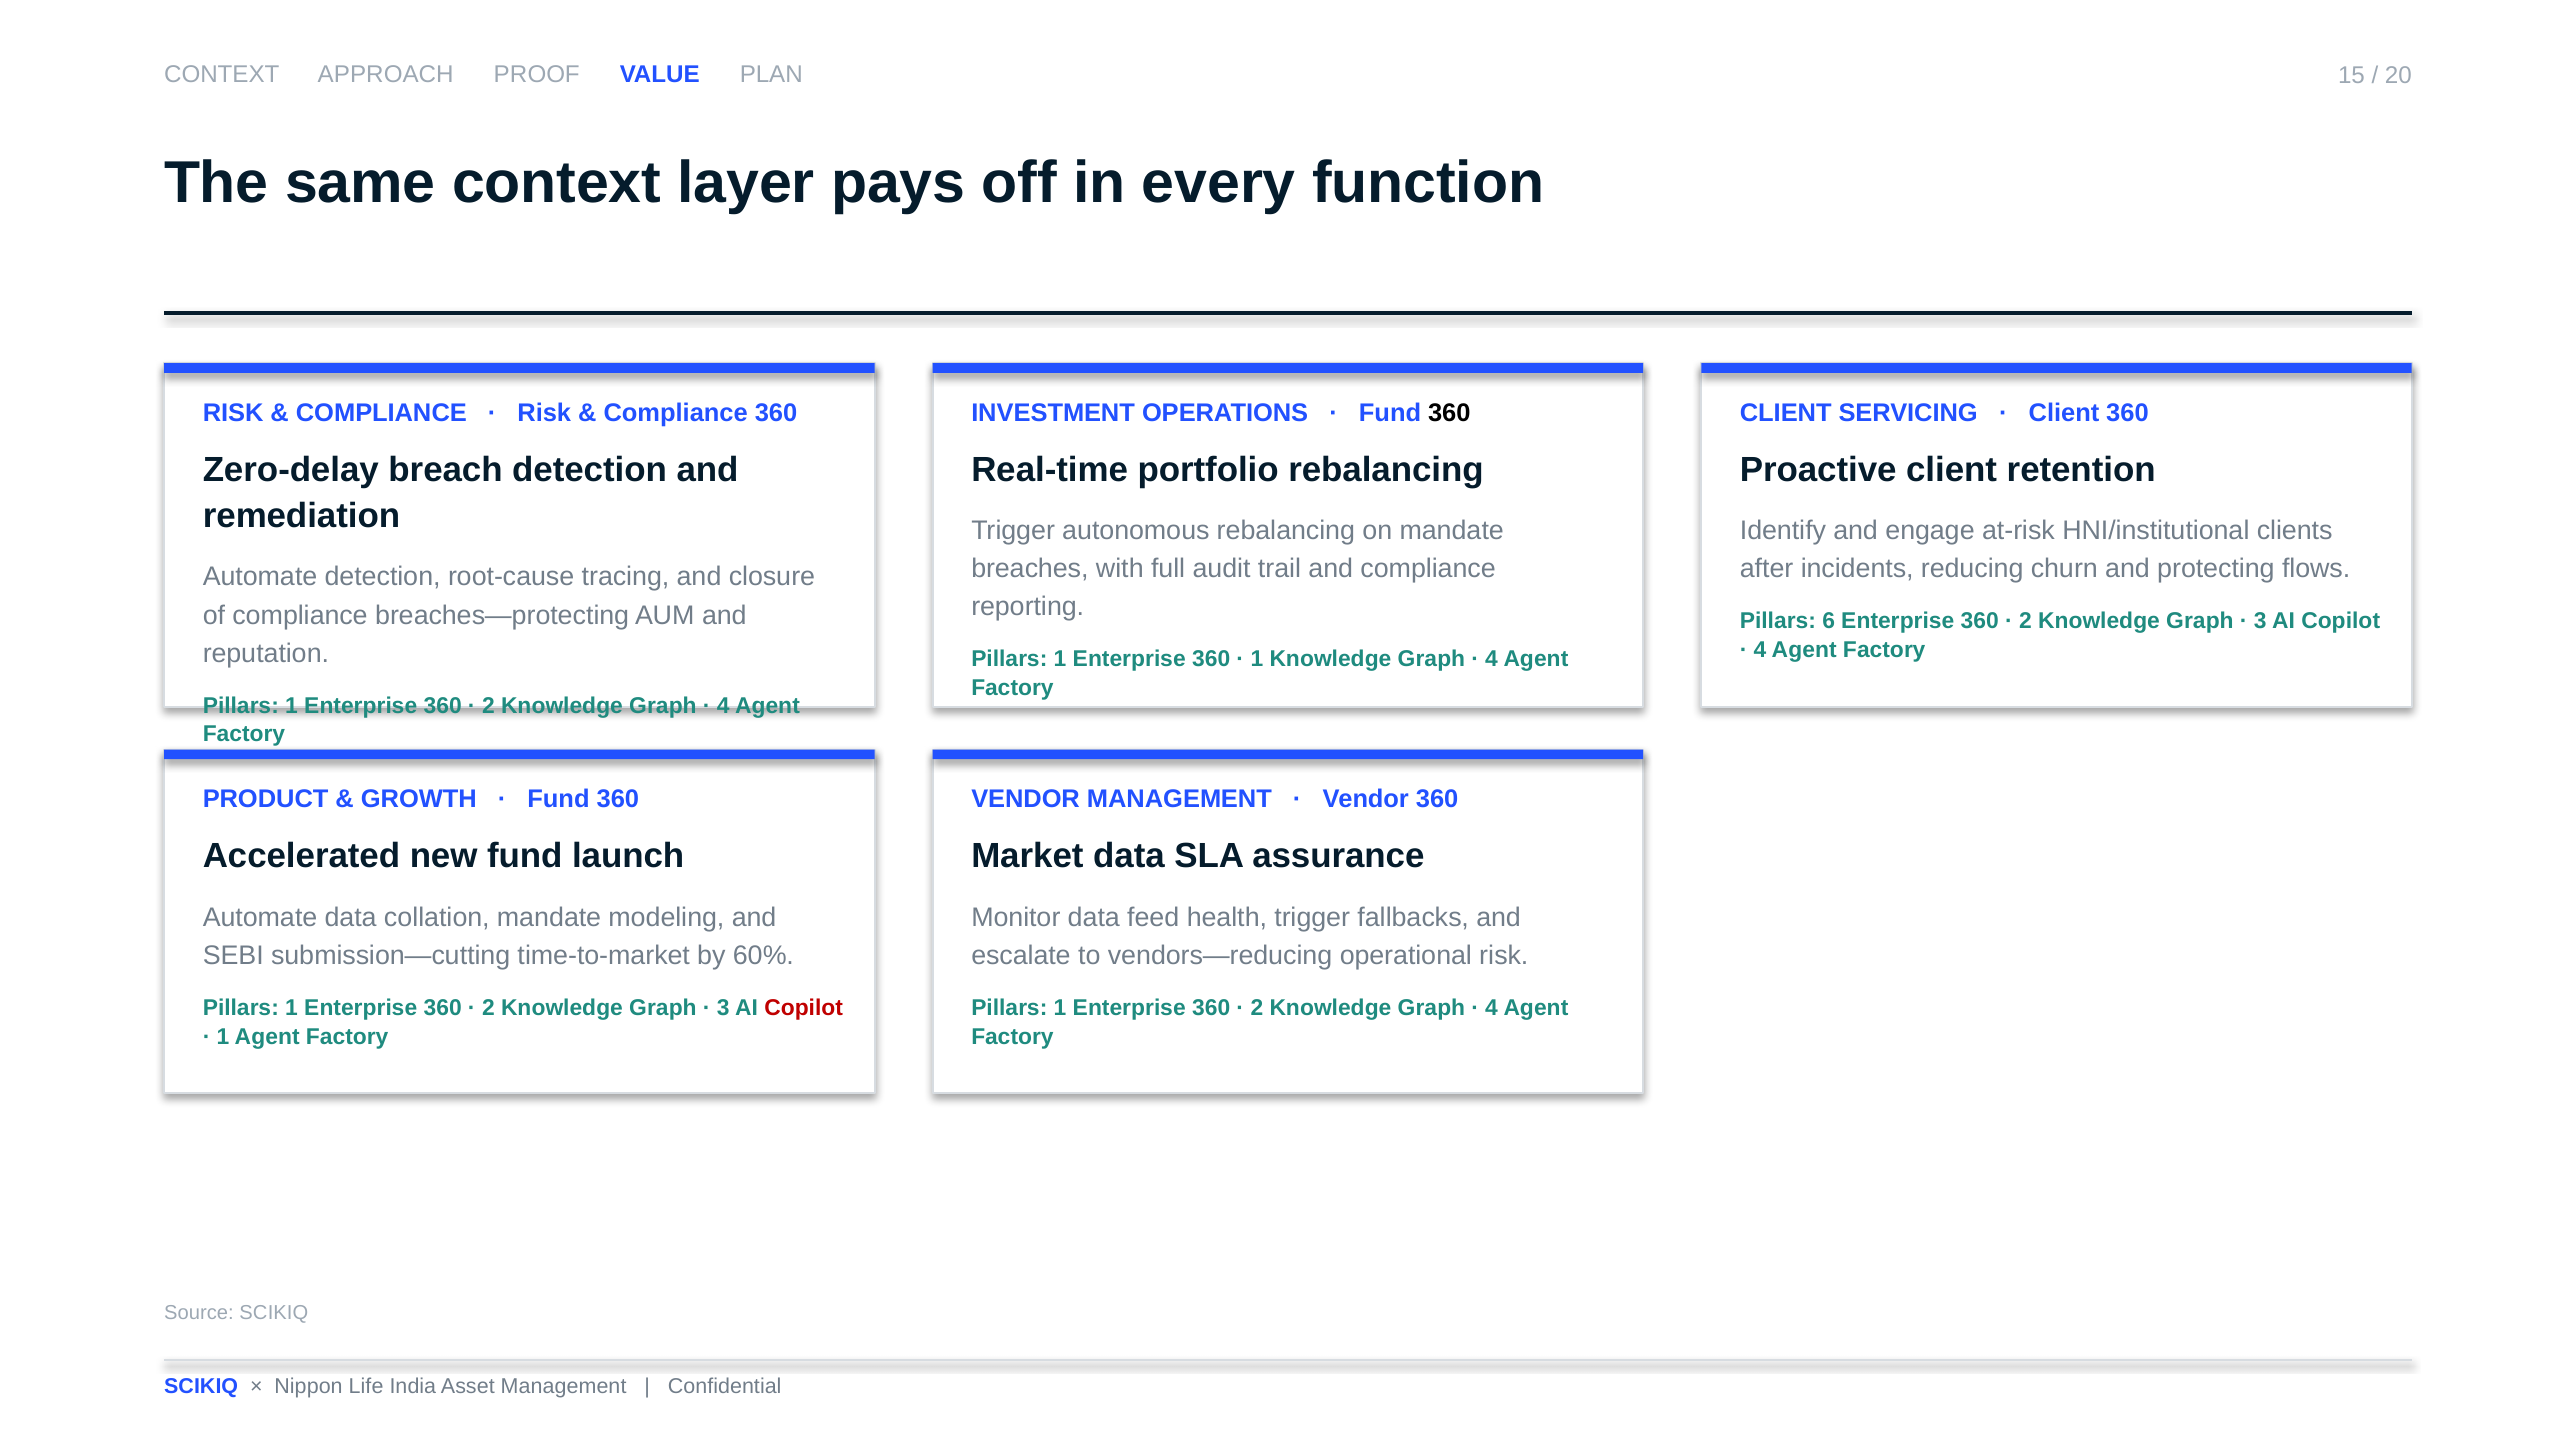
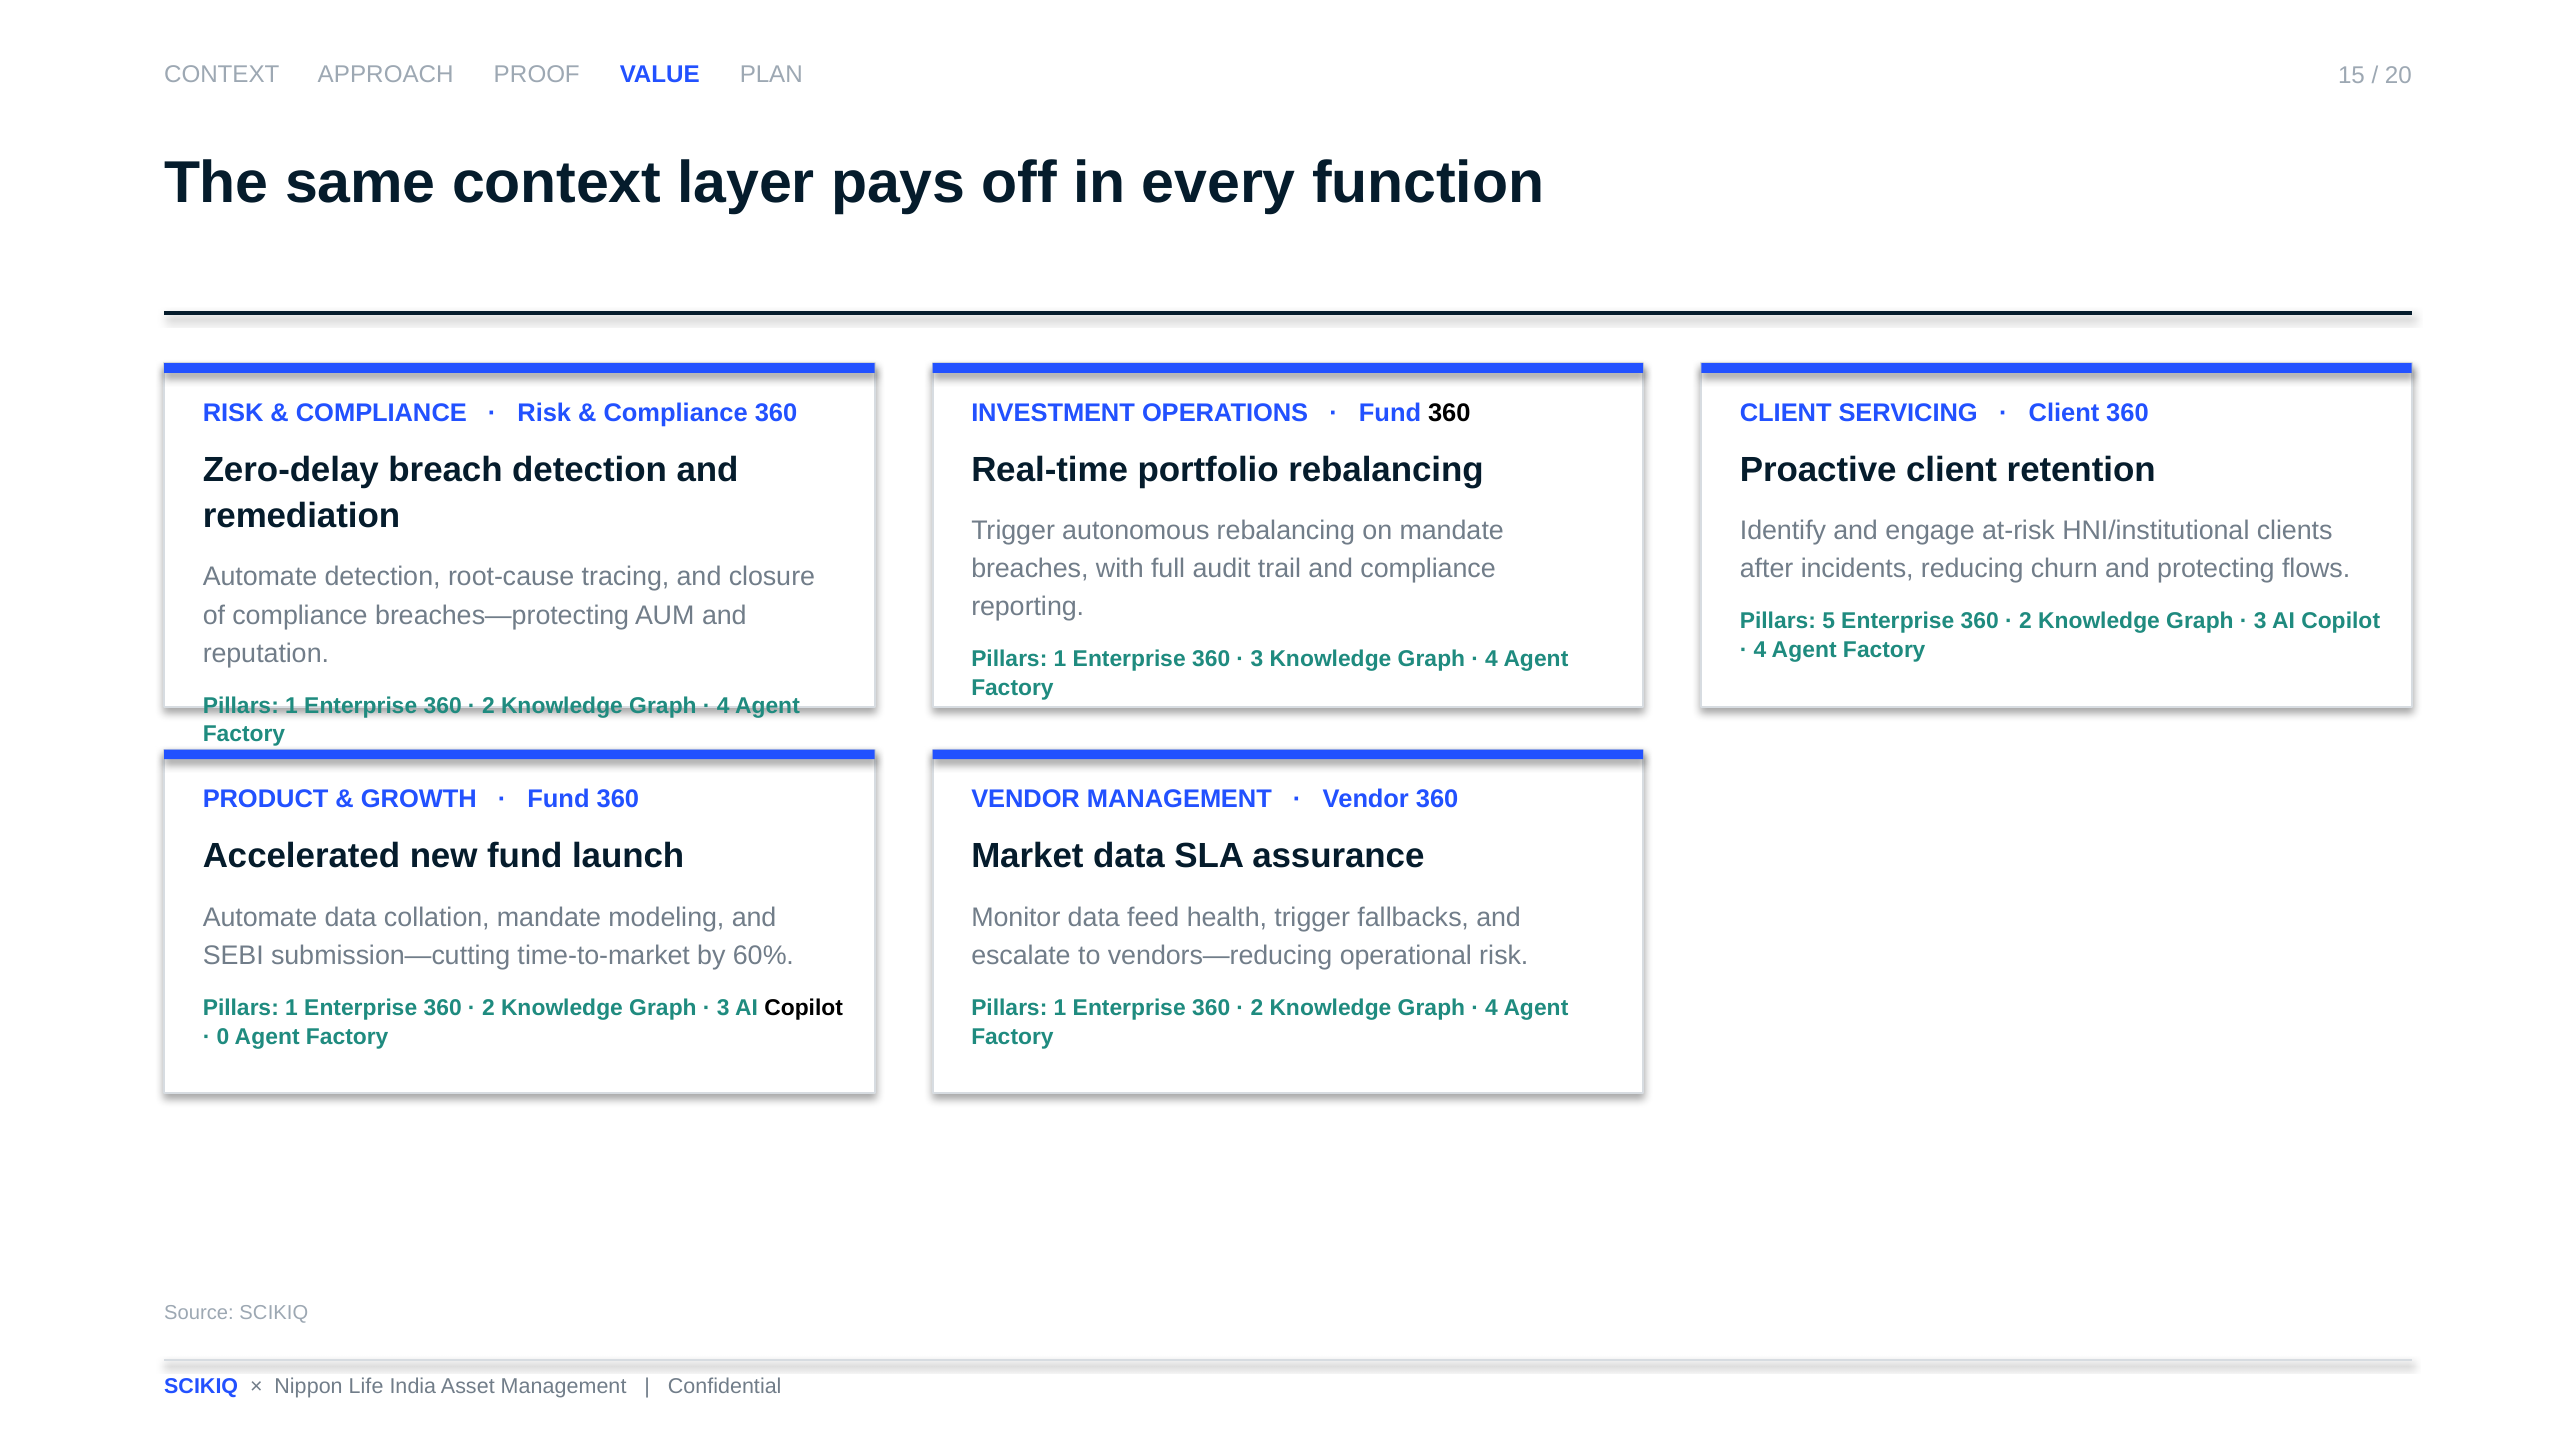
6: 6 -> 5 (1829, 621)
1: 1 -> 3 (1257, 659)
Copilot colour: red -> black (804, 1008)
1: 1 -> 0 (223, 1037)
